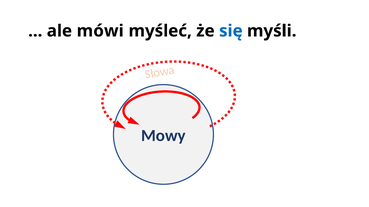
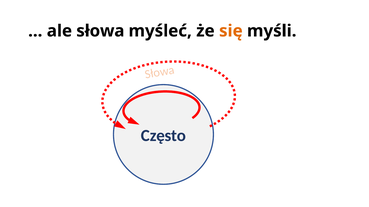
mówi: mówi -> słowa (100, 31)
się colour: blue -> orange (231, 31)
Mowy: Mowy -> Często (163, 136)
